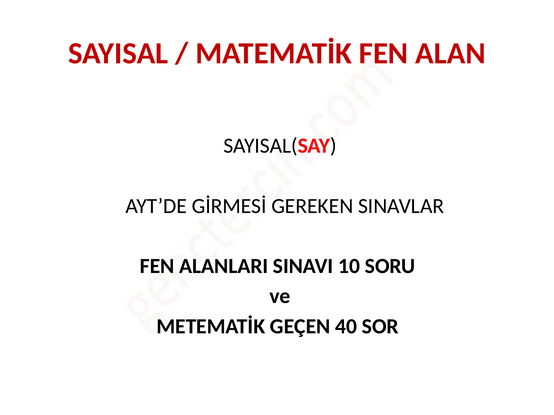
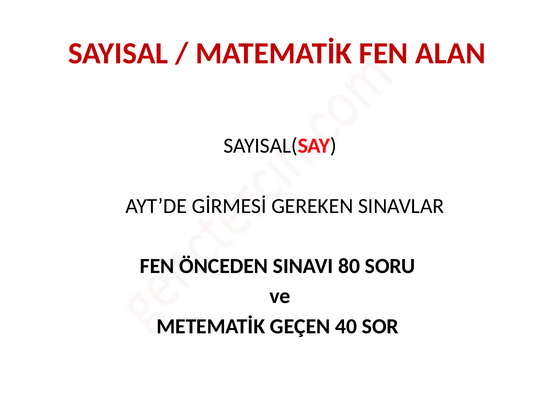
ALANLARI: ALANLARI -> ÖNCEDEN (224, 266)
10: 10 -> 80 (349, 266)
